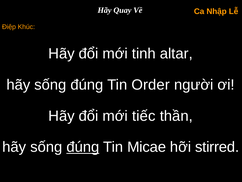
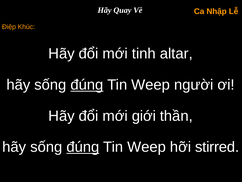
đúng underline: none -> present (87, 85)
Order: Order -> Weep (151, 85)
tiếc: tiếc -> giới (144, 116)
Micae: Micae -> Weep (147, 147)
